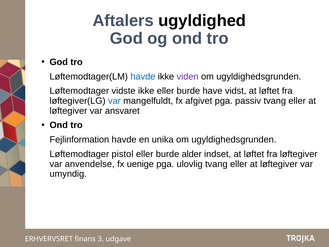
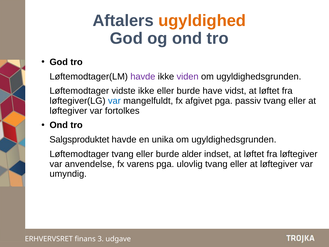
ugyldighed colour: black -> orange (202, 21)
havde colour: blue -> purple (143, 76)
ansvaret: ansvaret -> fortolkes (122, 111)
Fejlinformation: Fejlinformation -> Salgsproduktet (79, 140)
Løftemodtager pistol: pistol -> tvang (123, 154)
uenige: uenige -> varens (140, 164)
